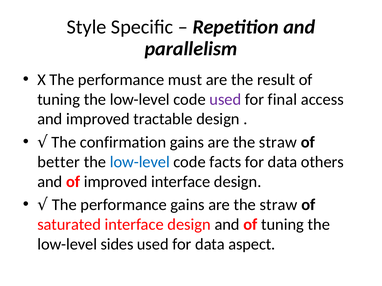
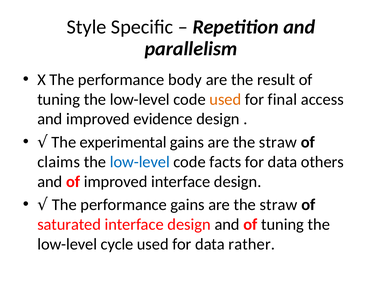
must: must -> body (185, 80)
used colour: purple -> orange (225, 100)
tractable: tractable -> evidence (163, 119)
confirmation: confirmation -> experimental (123, 142)
better: better -> claims (59, 162)
sides: sides -> cycle (117, 245)
aspect: aspect -> rather (252, 245)
